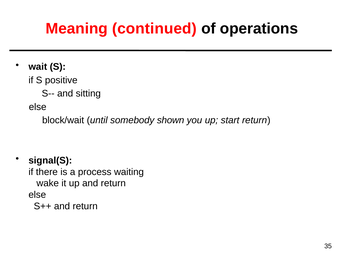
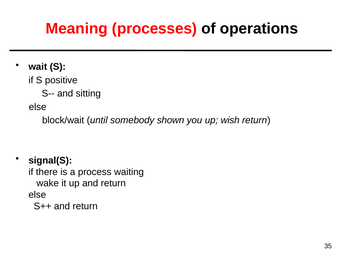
continued: continued -> processes (155, 29)
start: start -> wish (230, 120)
